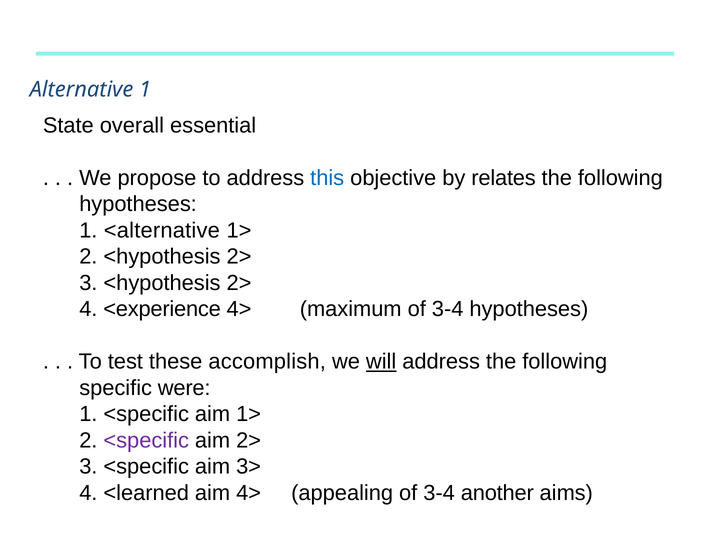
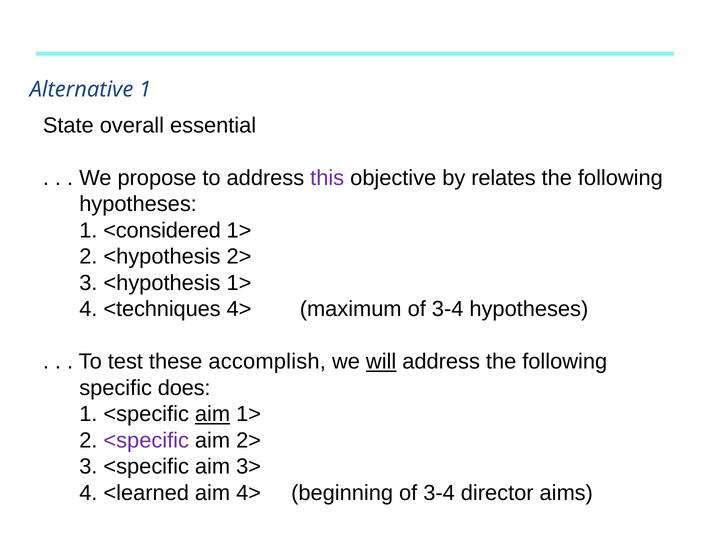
this colour: blue -> purple (327, 178)
<alternative: <alternative -> <considered (162, 230)
3 <hypothesis 2>: 2> -> 1> (239, 283)
<experience: <experience -> <techniques (162, 309)
were: were -> does (184, 388)
aim underline: none -> present (213, 414)
appealing: appealing -> beginning (342, 493)
another: another -> director (497, 493)
